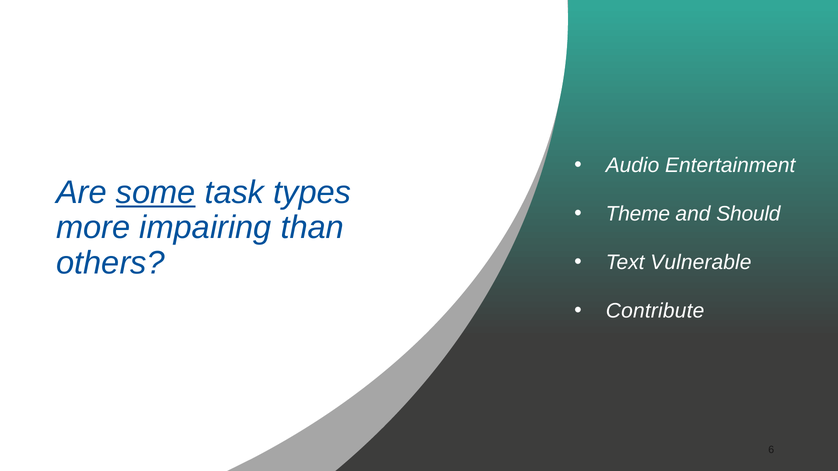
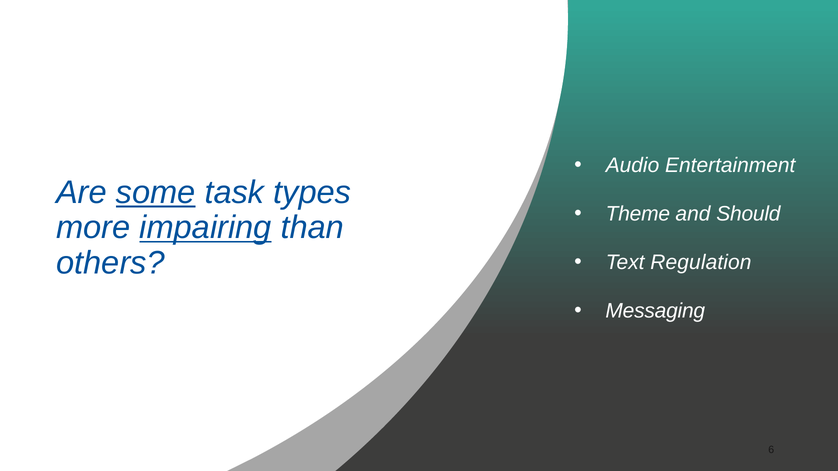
impairing underline: none -> present (205, 228)
Vulnerable: Vulnerable -> Regulation (701, 263)
Contribute: Contribute -> Messaging (655, 311)
